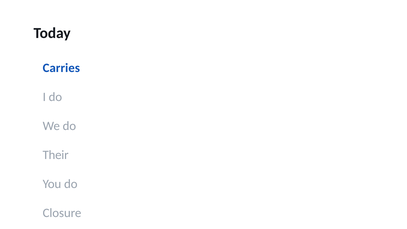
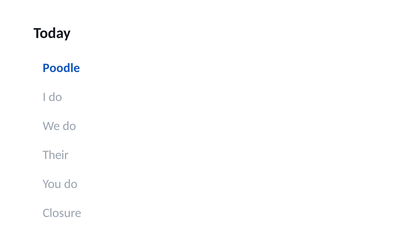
Carries: Carries -> Poodle (61, 68)
